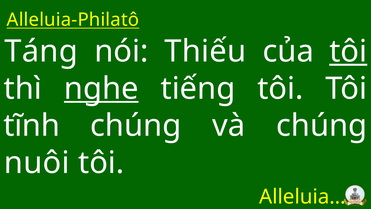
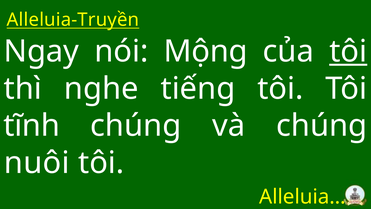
Alleluia-Philatô: Alleluia-Philatô -> Alleluia-Truyền (73, 20)
Táng: Táng -> Ngay (41, 51)
Thiếu: Thiếu -> Mộng (206, 51)
nghe underline: present -> none (101, 88)
